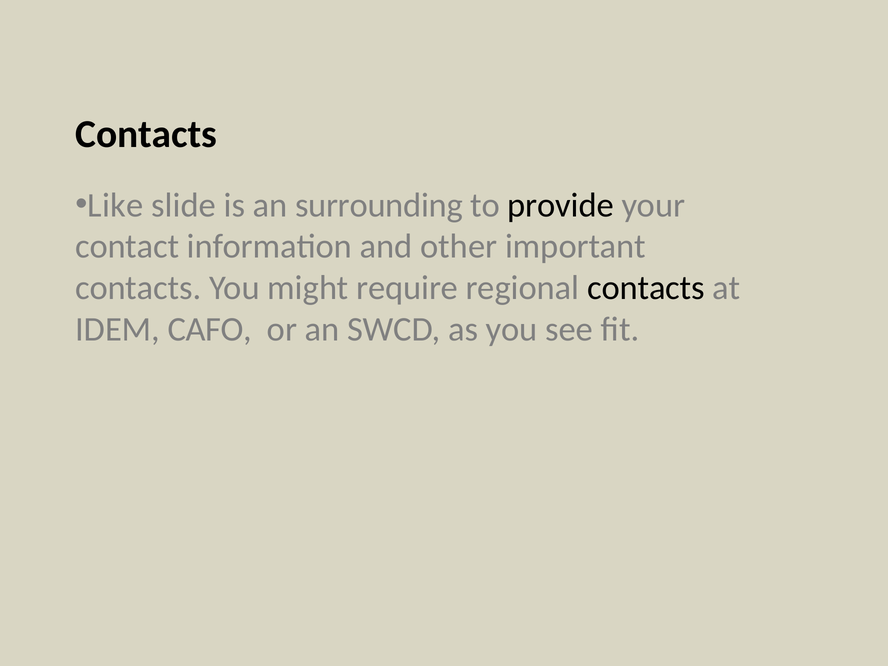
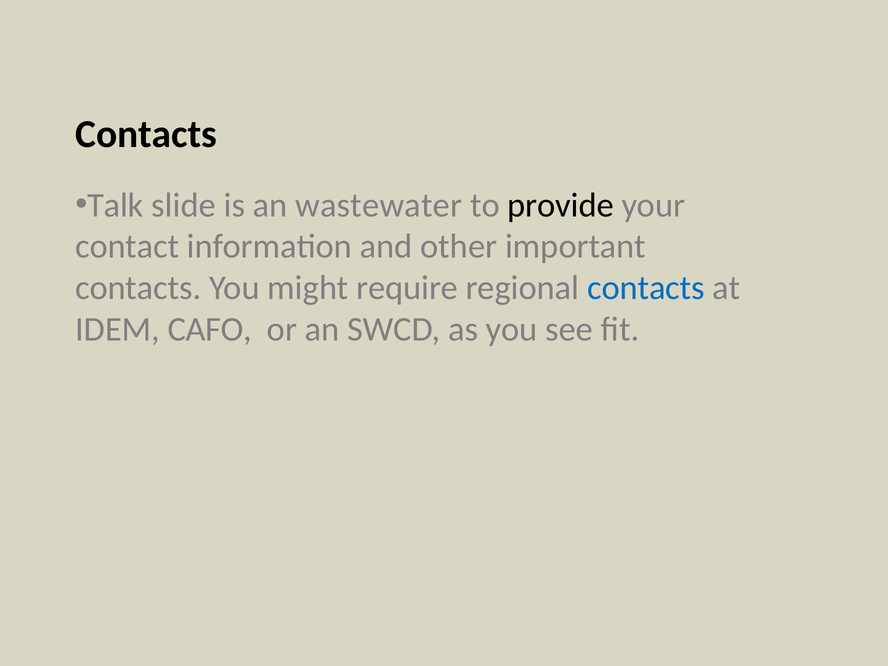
Like: Like -> Talk (115, 205)
surrounding: surrounding -> wastewater (379, 205)
contacts colour: black -> blue (646, 288)
